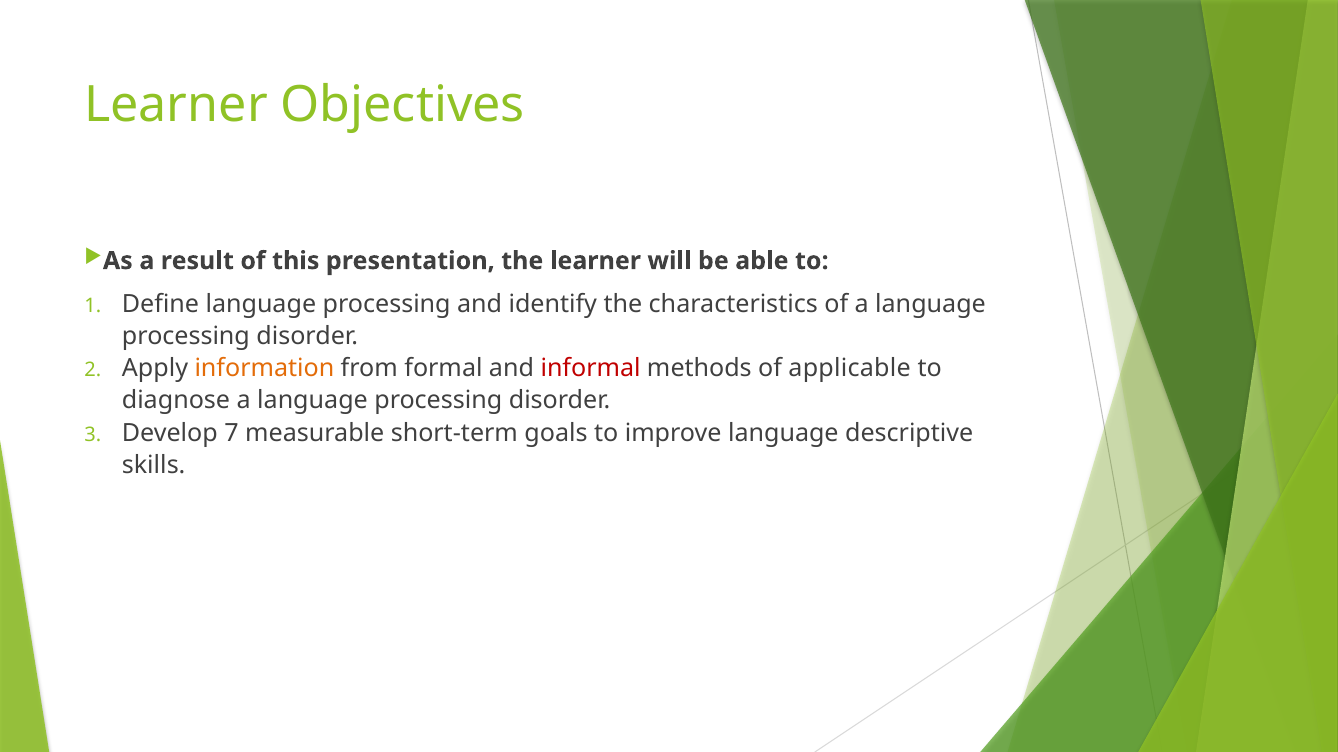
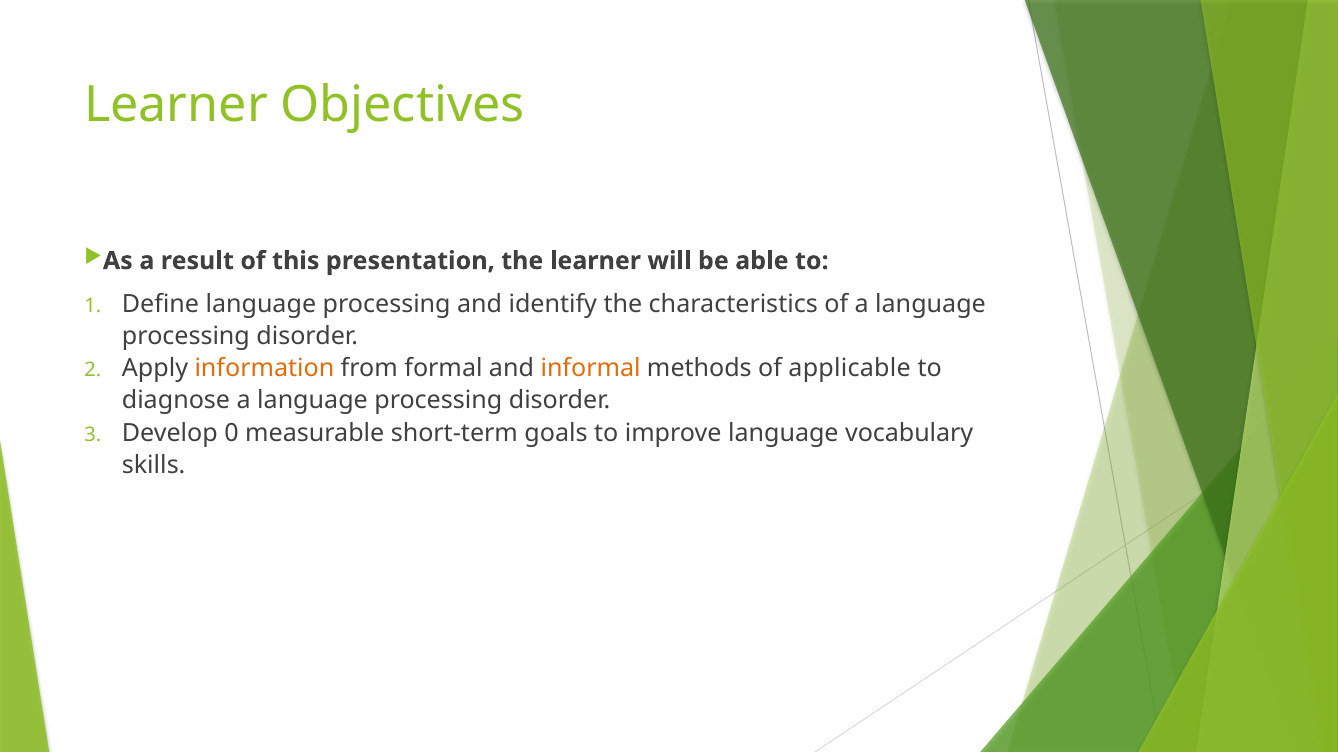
informal colour: red -> orange (591, 369)
7: 7 -> 0 (232, 433)
descriptive: descriptive -> vocabulary (909, 433)
